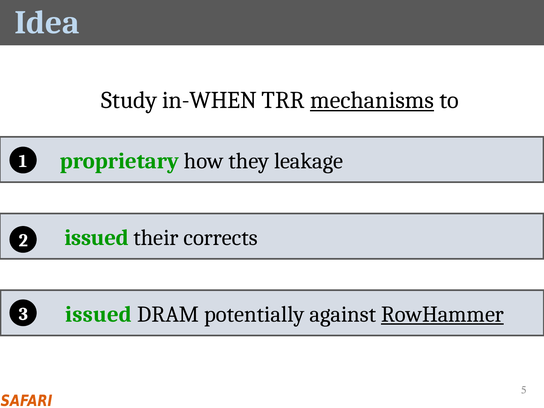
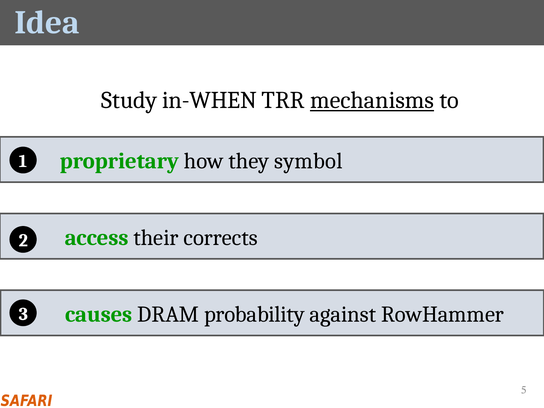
leakage: leakage -> symbol (308, 161)
issued: issued -> access (97, 238)
issued: issued -> causes (99, 314)
potentially: potentially -> probability (254, 314)
RowHammer underline: present -> none (443, 314)
